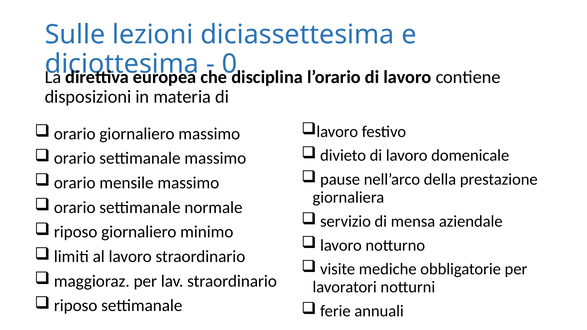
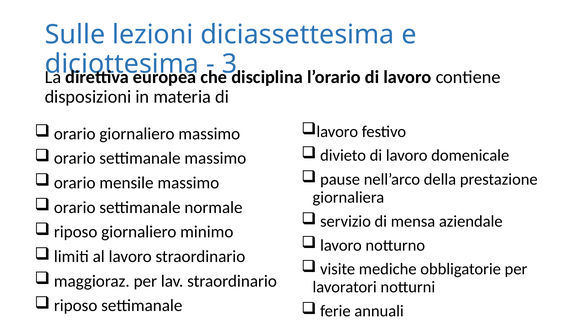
0: 0 -> 3 (229, 64)
